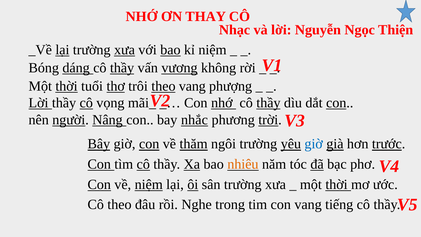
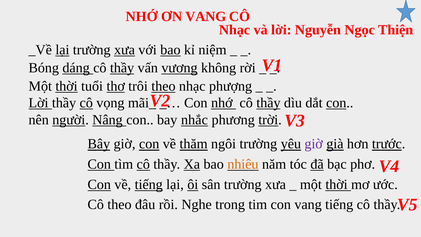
ƠN THAY: THAY -> VANG (206, 16)
theo vang: vang -> nhạc (192, 86)
giờ colour: blue -> purple (314, 144)
về niệm: niệm -> tiếng (149, 184)
